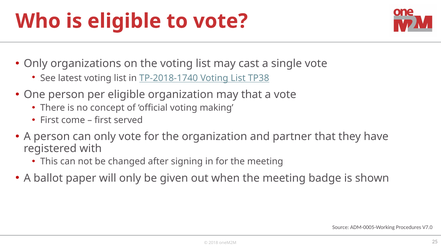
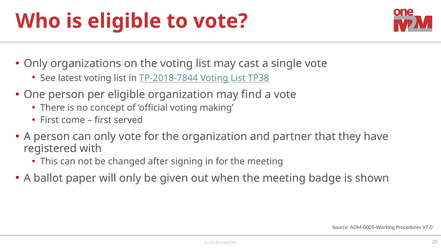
TP-2018-1740: TP-2018-1740 -> TP-2018-7844 (169, 78)
may that: that -> find (252, 95)
